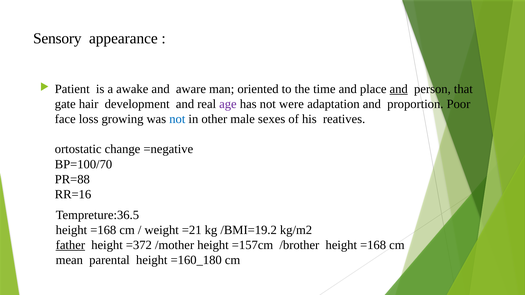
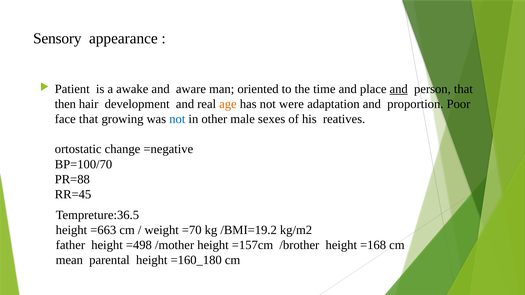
gate: gate -> then (65, 104)
age colour: purple -> orange (228, 104)
face loss: loss -> that (89, 119)
RR=16: RR=16 -> RR=45 (73, 195)
=168: =168 -> =663 (103, 230)
=21: =21 -> =70 (192, 230)
father underline: present -> none (70, 245)
=372: =372 -> =498 (139, 245)
